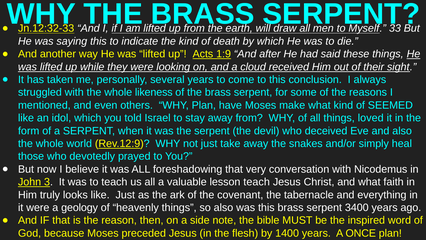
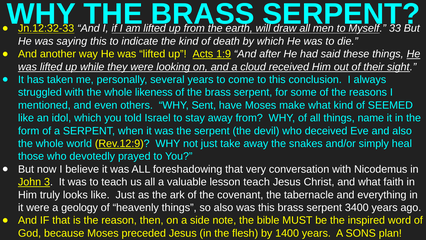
WHY Plan: Plan -> Sent (204, 105)
loved: loved -> name (371, 118)
ONCE: ONCE -> SONS (361, 233)
